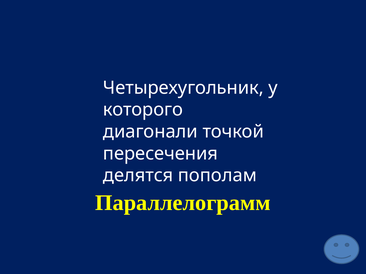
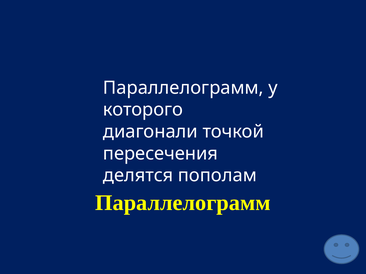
Четырехугольник: Четырехугольник -> Параллелограмм (183, 88)
